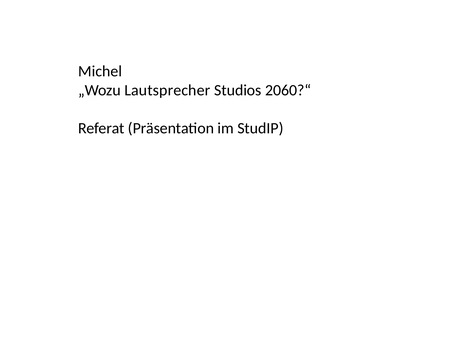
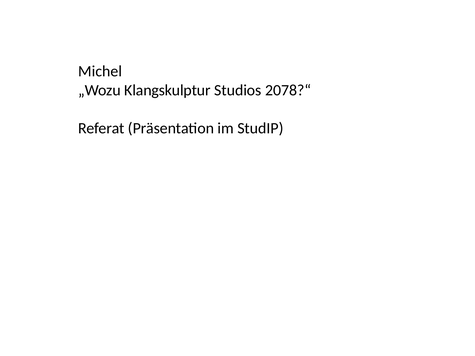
Lautsprecher: Lautsprecher -> Klangskulptur (167, 90)
2060?“: 2060?“ -> 2078?“ (288, 90)
